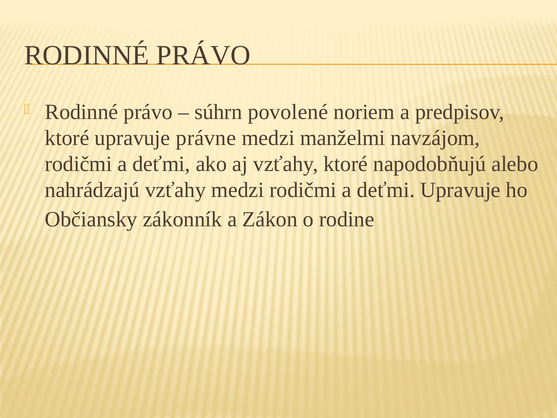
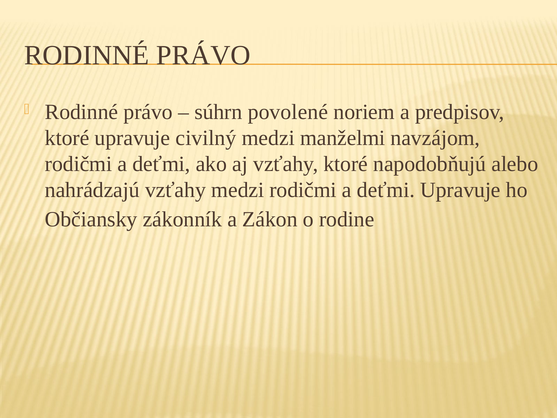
právne: právne -> civilný (206, 138)
